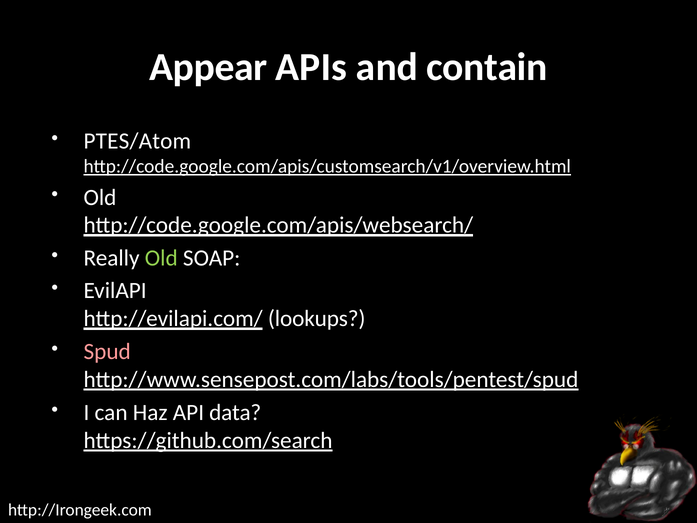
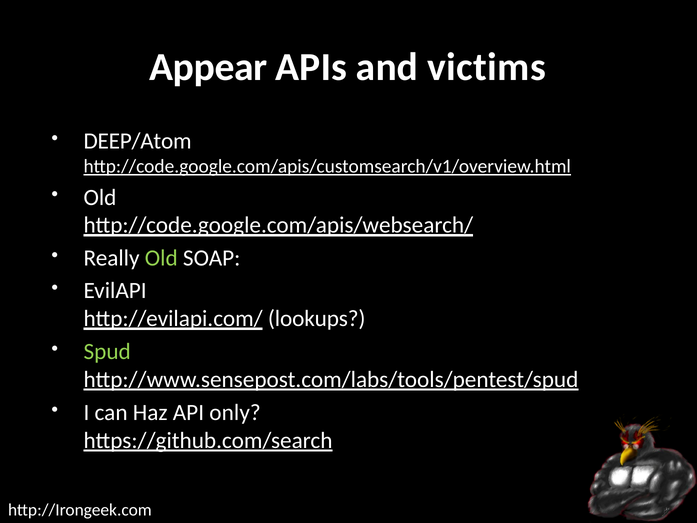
contain: contain -> victims (486, 67)
PTES/Atom: PTES/Atom -> DEEP/Atom (138, 141)
Spud colour: pink -> light green (107, 352)
data: data -> only (235, 412)
